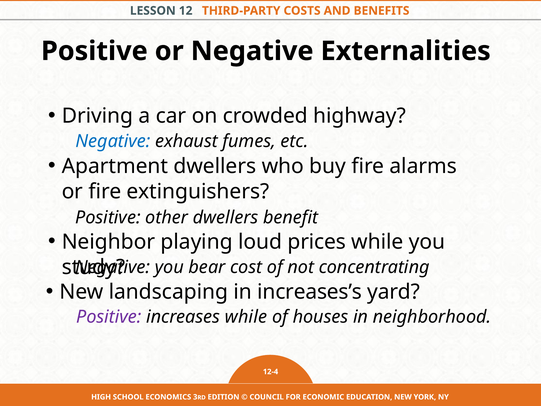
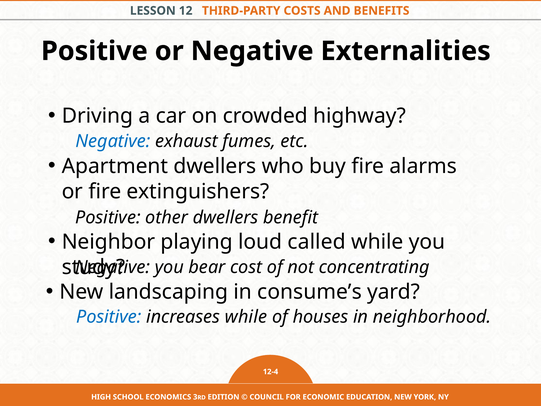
prices: prices -> called (317, 242)
increases’s: increases’s -> consume’s (310, 292)
Positive colour: purple -> blue (109, 317)
